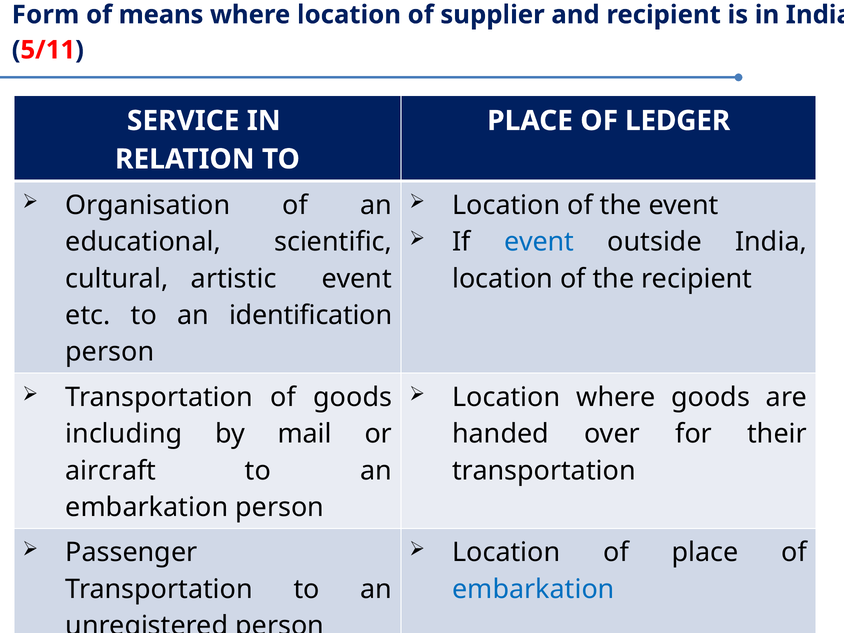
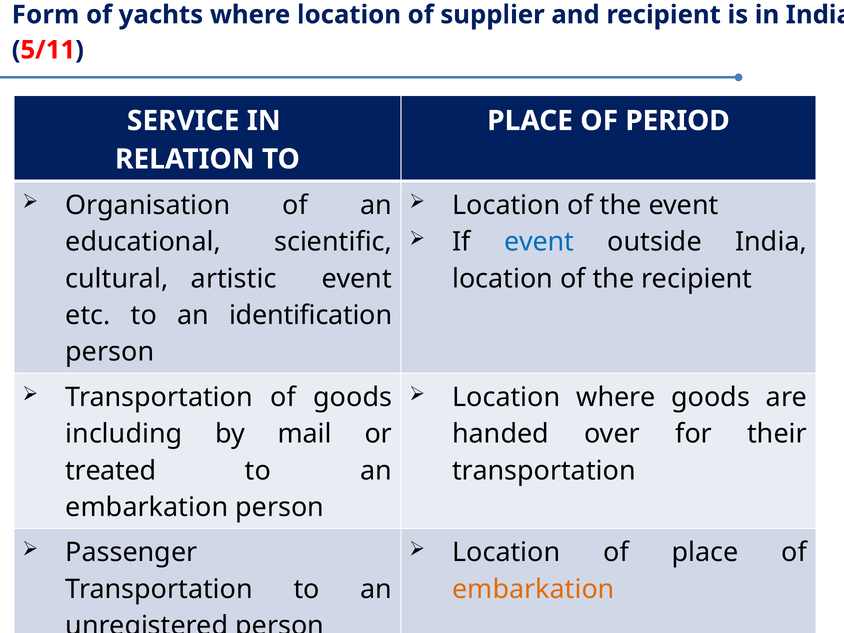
means: means -> yachts (161, 15)
LEDGER: LEDGER -> PERIOD (678, 121)
aircraft: aircraft -> treated (111, 471)
embarkation colour: blue -> orange (533, 589)
